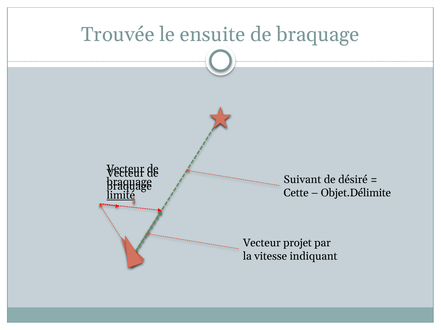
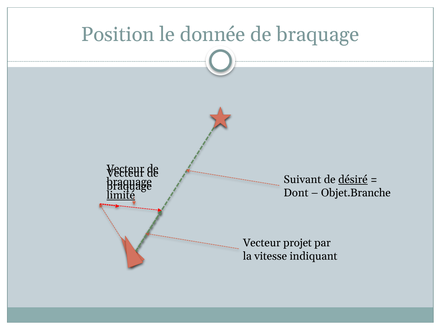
Trouvée: Trouvée -> Position (118, 35)
ensuite: ensuite -> donnée (213, 35)
désiré underline: none -> present (353, 180)
Cette: Cette -> Dont (296, 193)
Objet.Délimite: Objet.Délimite -> Objet.Branche (356, 193)
